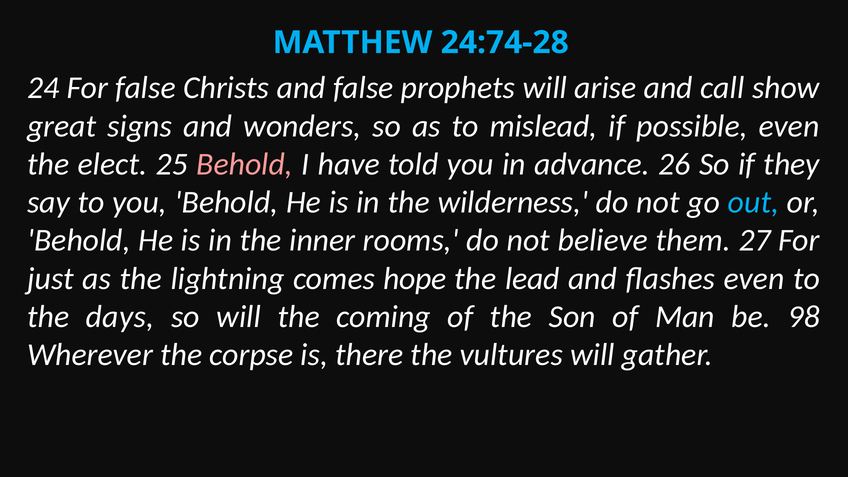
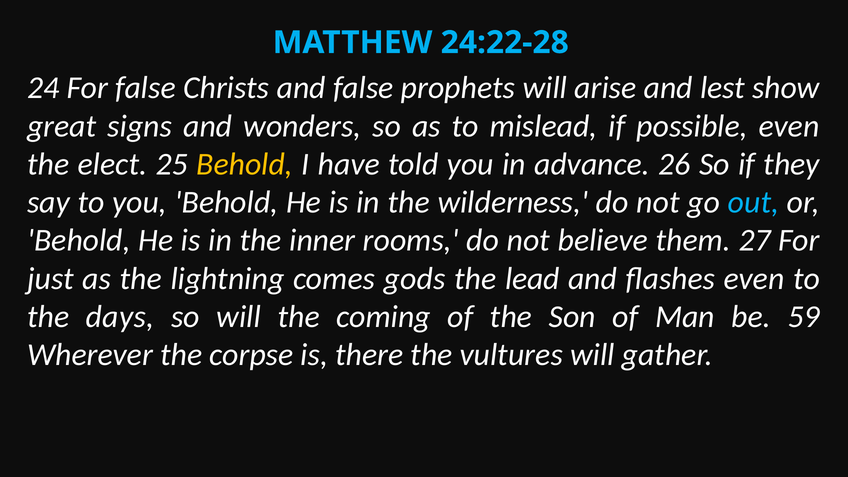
24:74-28: 24:74-28 -> 24:22-28 (505, 43)
call: call -> lest (723, 88)
Behold colour: pink -> yellow (245, 164)
hope: hope -> gods (415, 279)
98: 98 -> 59 (804, 317)
